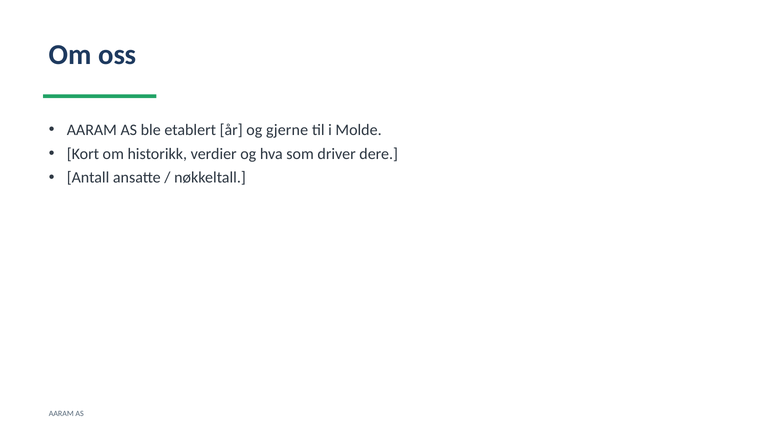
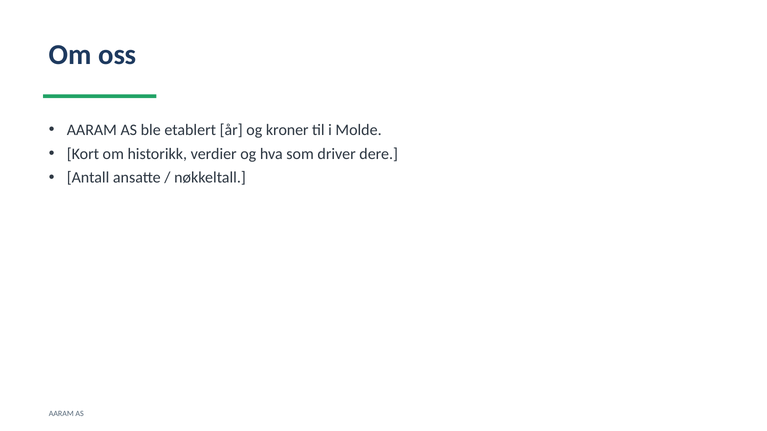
gjerne: gjerne -> kroner (287, 130)
